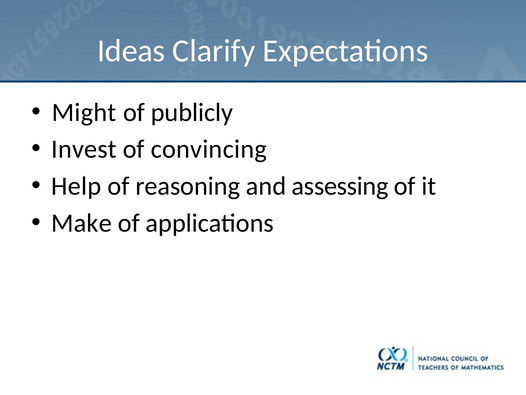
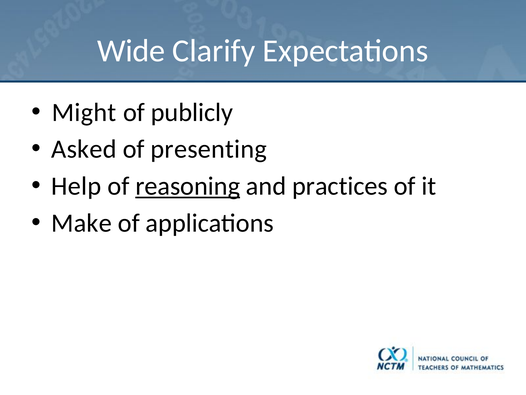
Ideas: Ideas -> Wide (131, 51)
Invest: Invest -> Asked (84, 149)
convincing: convincing -> presenting (209, 149)
reasoning underline: none -> present (188, 186)
assessing: assessing -> practices (340, 186)
